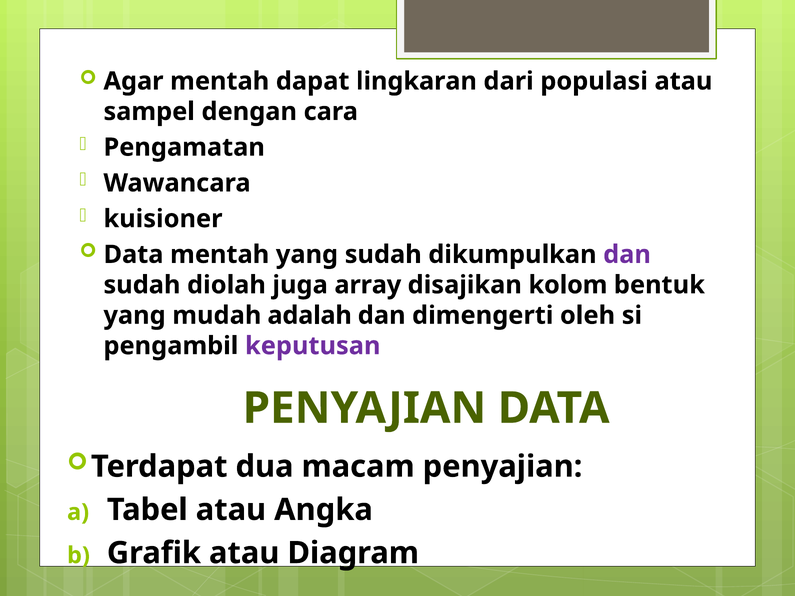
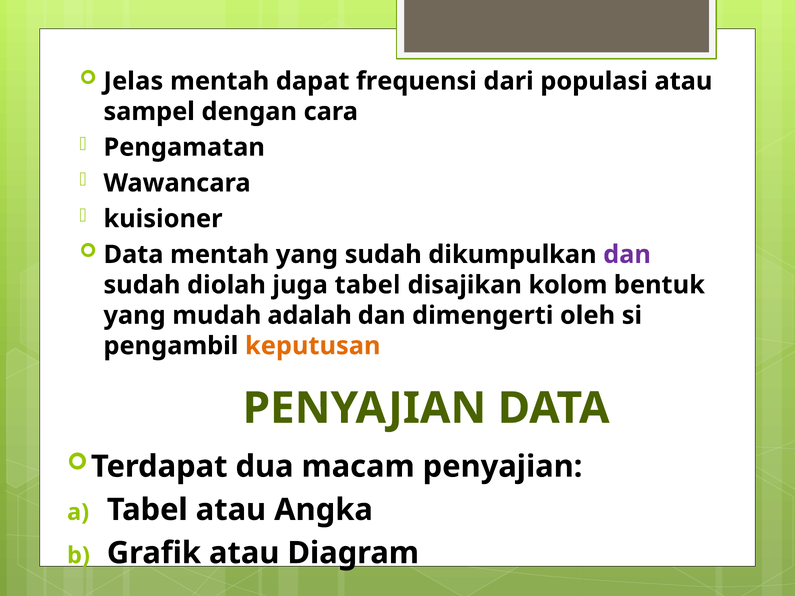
Agar: Agar -> Jelas (133, 81)
lingkaran: lingkaran -> frequensi (416, 81)
juga array: array -> tabel (368, 285)
keputusan colour: purple -> orange (313, 346)
